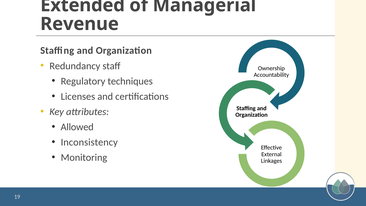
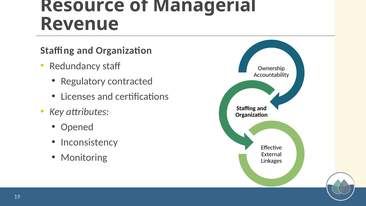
Extended: Extended -> Resource (82, 5)
techniques: techniques -> contracted (130, 81)
Allowed: Allowed -> Opened (77, 127)
